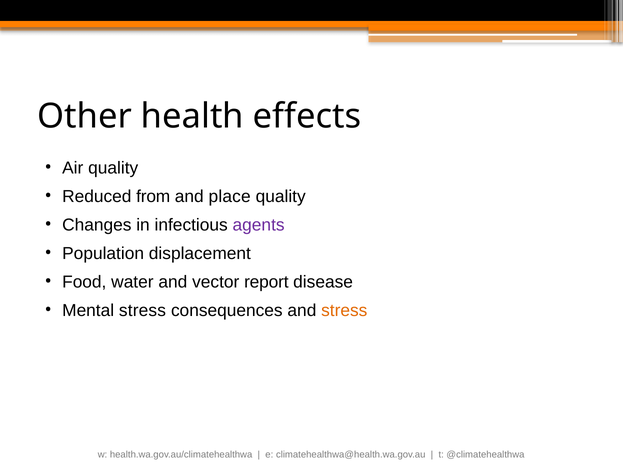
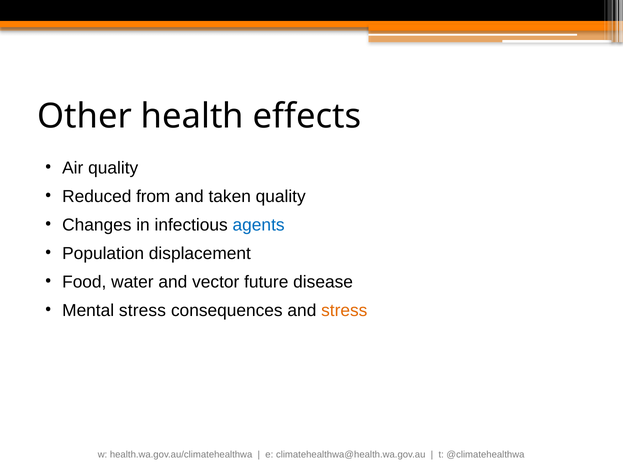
place: place -> taken (230, 196)
agents colour: purple -> blue (259, 225)
report: report -> future (266, 282)
